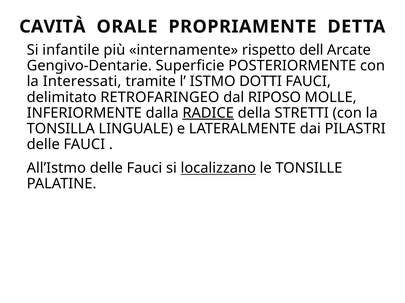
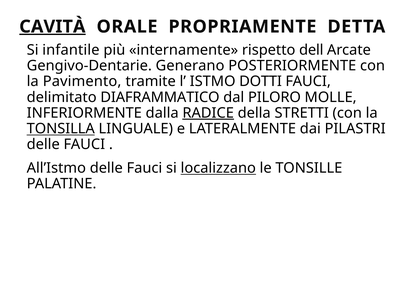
CAVITÀ underline: none -> present (52, 27)
Superficie: Superficie -> Generano (190, 66)
Interessati: Interessati -> Pavimento (82, 82)
RETROFARINGEO: RETROFARINGEO -> DIAFRAMMATICO (160, 97)
RIPOSO: RIPOSO -> PILORO (274, 97)
TONSILLA underline: none -> present (61, 129)
